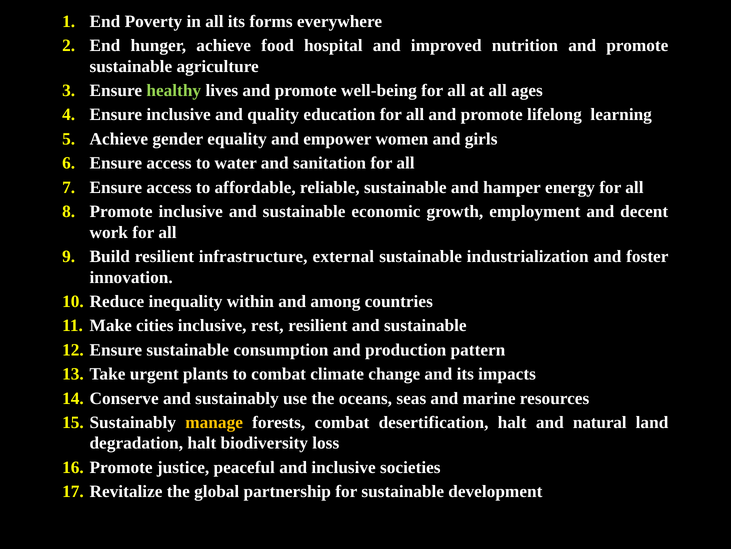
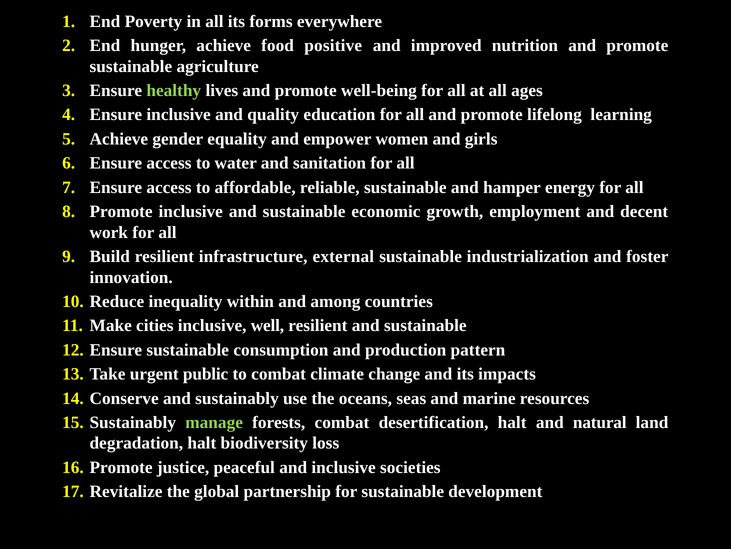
hospital: hospital -> positive (333, 46)
rest: rest -> well (267, 325)
plants: plants -> public (206, 374)
manage colour: yellow -> light green (214, 422)
